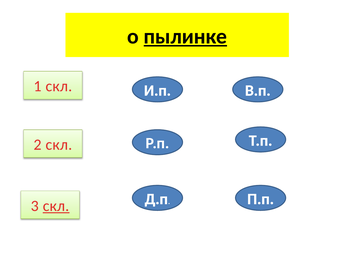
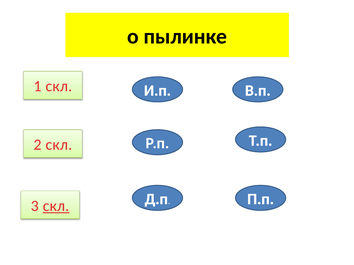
пылинке underline: present -> none (185, 37)
